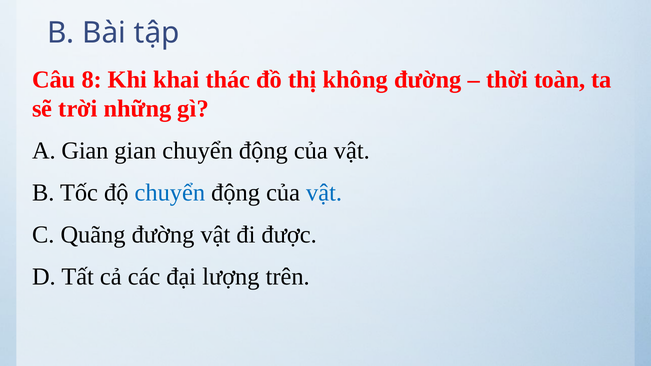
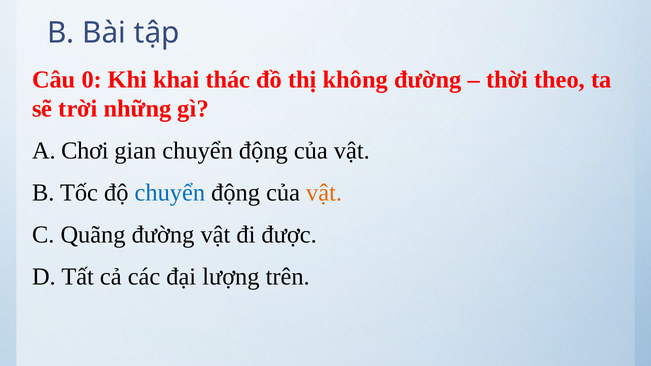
8: 8 -> 0 (92, 80)
toàn: toàn -> theo (560, 80)
A Gian: Gian -> Chơi (85, 151)
vật colour: blue -> orange (324, 193)
